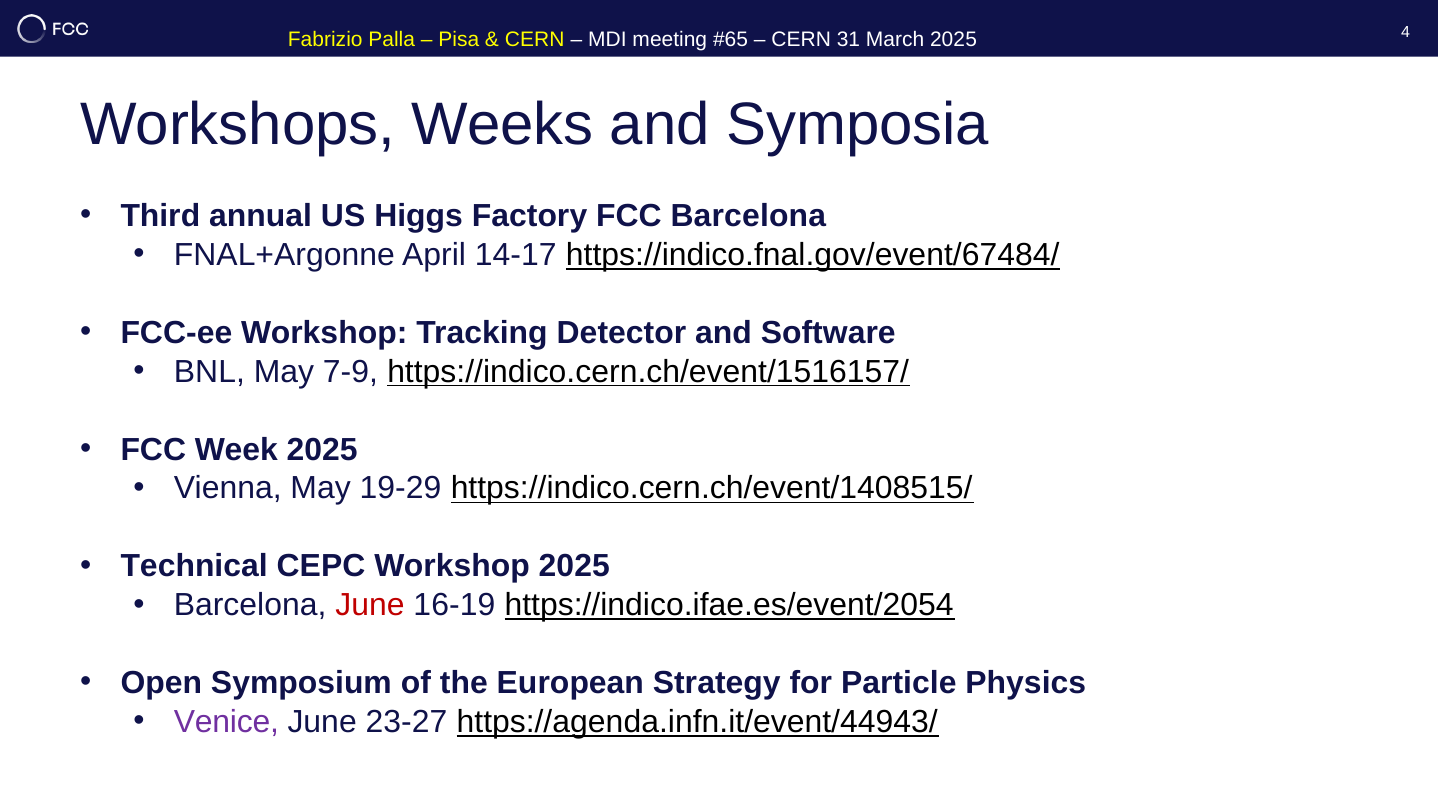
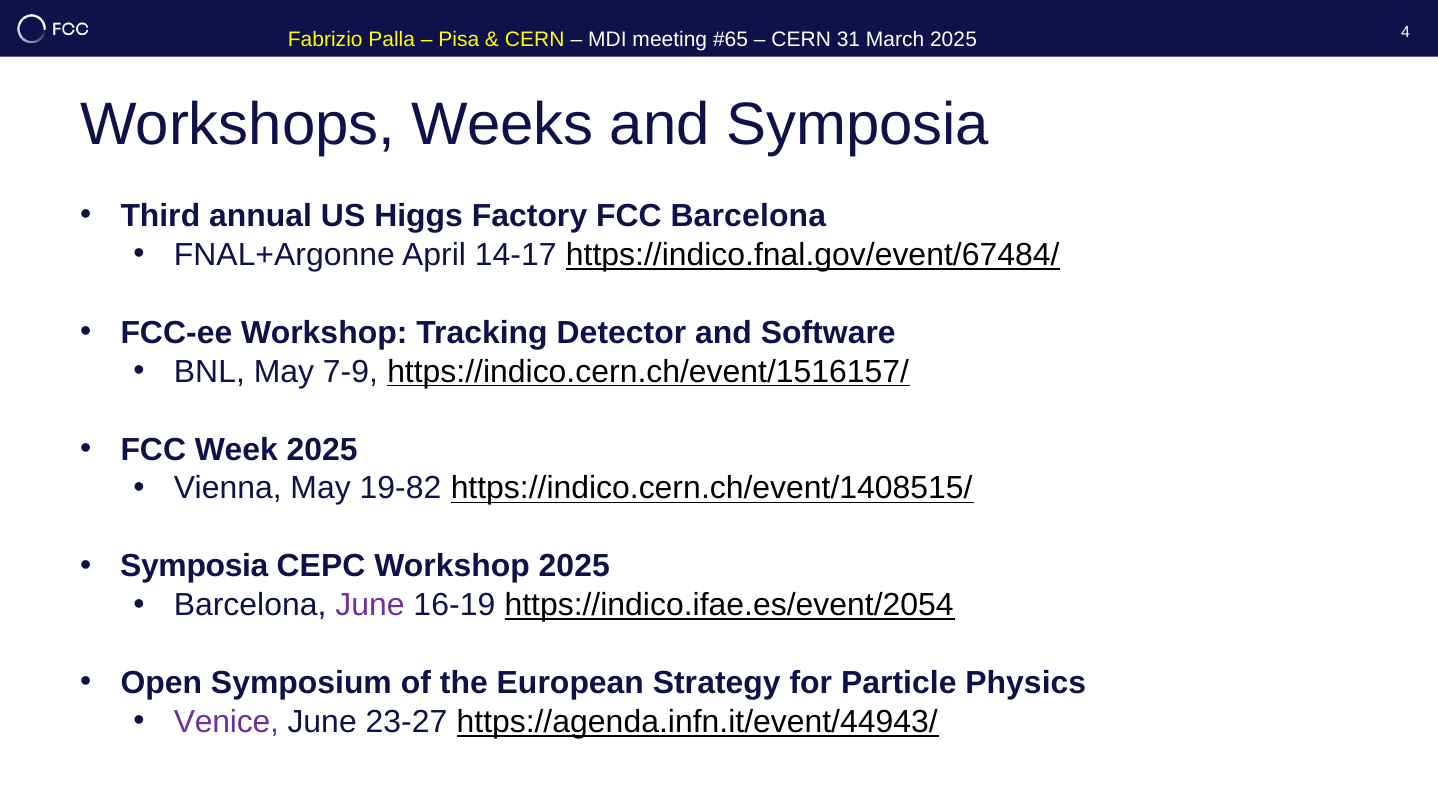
19-29: 19-29 -> 19-82 (400, 488)
Technical: Technical -> Symposia (194, 566)
June colour: red -> purple (370, 605)
